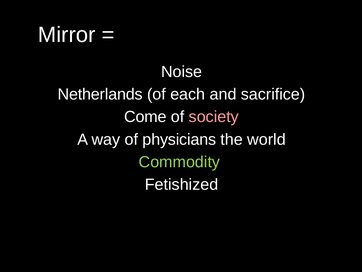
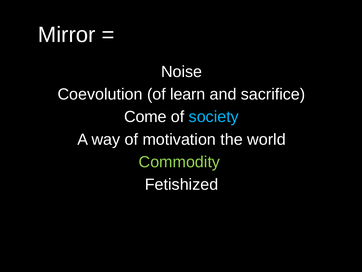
Netherlands: Netherlands -> Coevolution (100, 94)
each: each -> learn (188, 94)
society colour: pink -> light blue (214, 117)
physicians: physicians -> motivation (179, 139)
